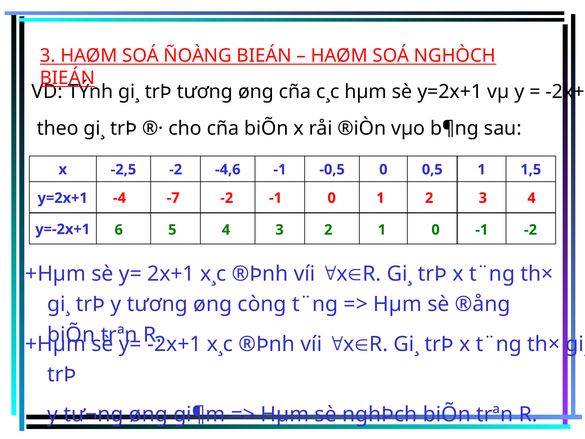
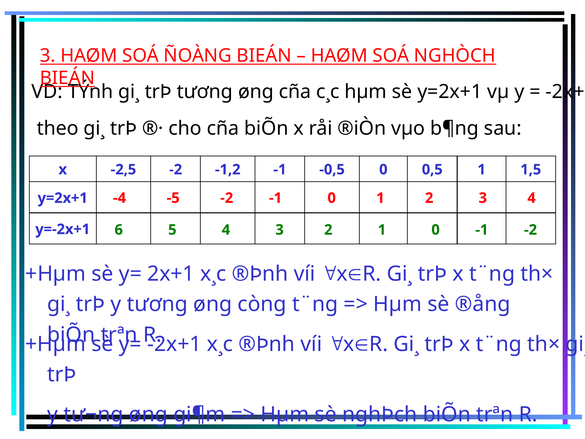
-4,6: -4,6 -> -1,2 (228, 169)
-7: -7 -> -5 (173, 198)
